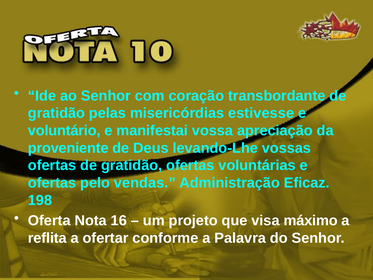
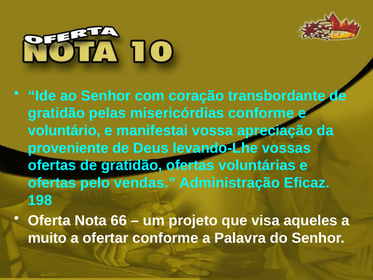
misericórdias estivesse: estivesse -> conforme (261, 113)
16: 16 -> 66 (119, 220)
máximo: máximo -> aqueles (311, 220)
reflita: reflita -> muito (47, 238)
